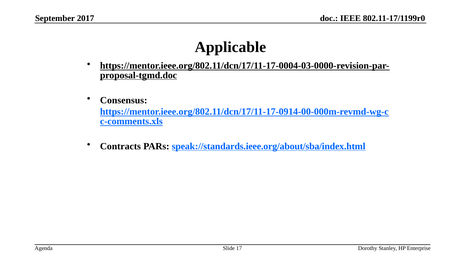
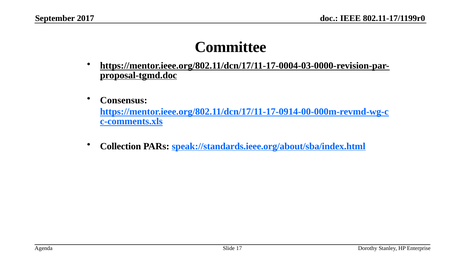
Applicable: Applicable -> Committee (231, 47)
Contracts: Contracts -> Collection (121, 147)
